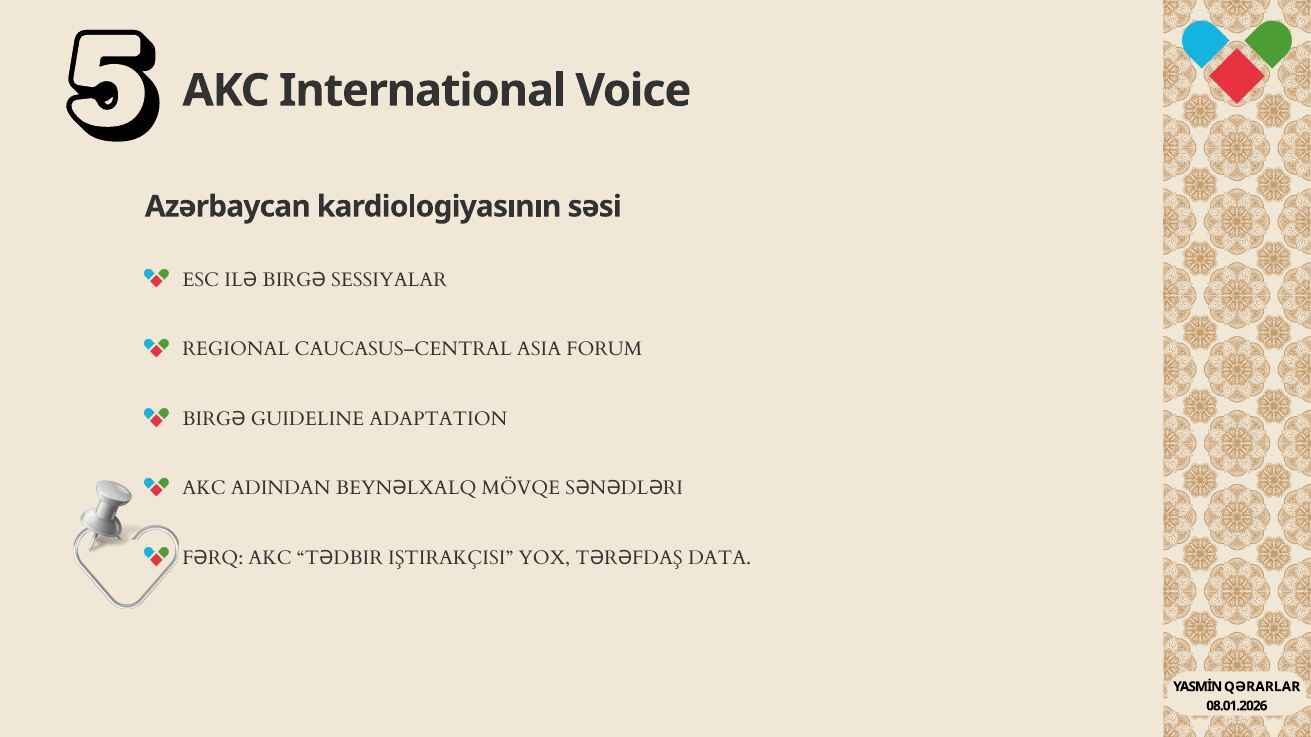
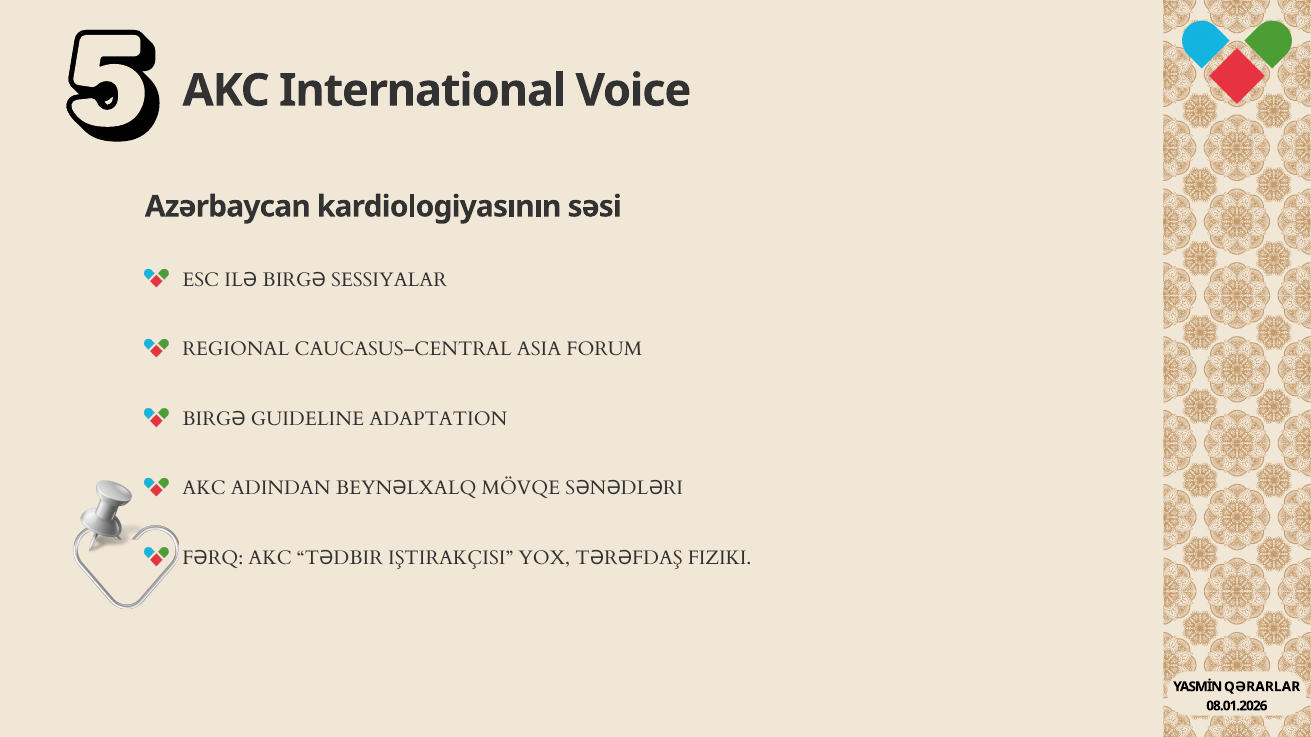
DATA: DATA -> FIZIKI (720, 558)
